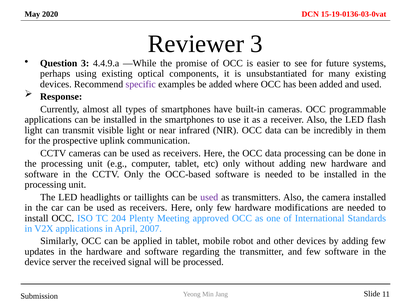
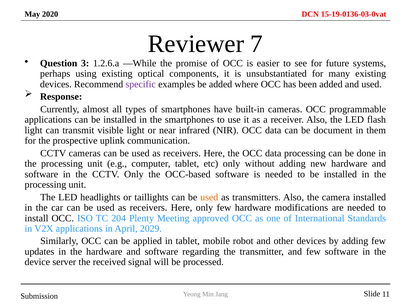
Reviewer 3: 3 -> 7 (257, 44)
4.4.9.a: 4.4.9.a -> 1.2.6.a (106, 63)
incredibly: incredibly -> document (333, 130)
used colour: purple -> orange (209, 197)
2007: 2007 -> 2029 (151, 229)
